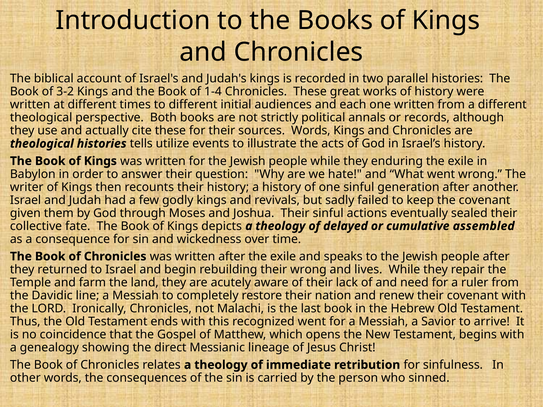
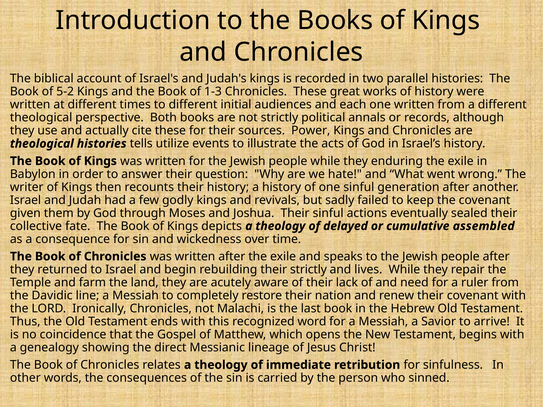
3-2: 3-2 -> 5-2 (65, 92)
1-4: 1-4 -> 1-3 (213, 92)
sources Words: Words -> Power (311, 131)
their wrong: wrong -> strictly (308, 270)
recognized went: went -> word (312, 322)
